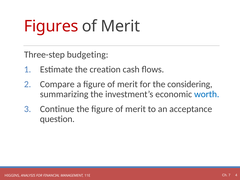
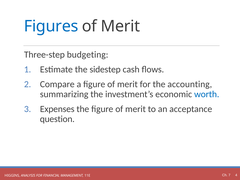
Figures colour: red -> blue (51, 26)
creation: creation -> sidestep (105, 69)
considering: considering -> accounting (190, 84)
Continue: Continue -> Expenses (57, 109)
